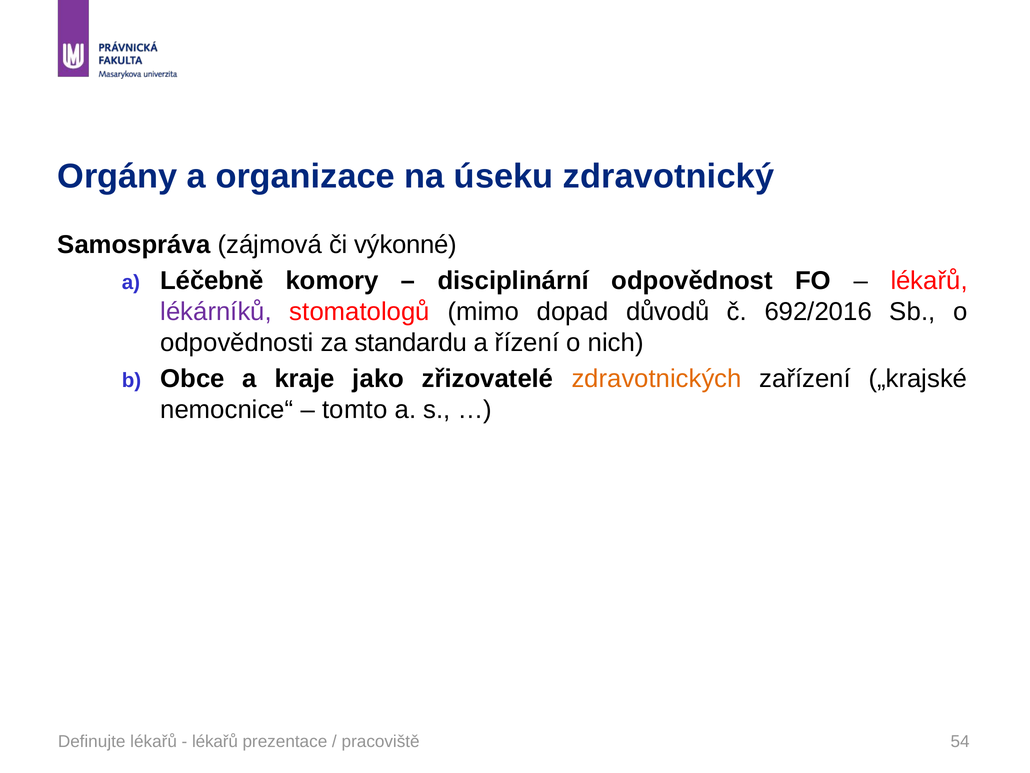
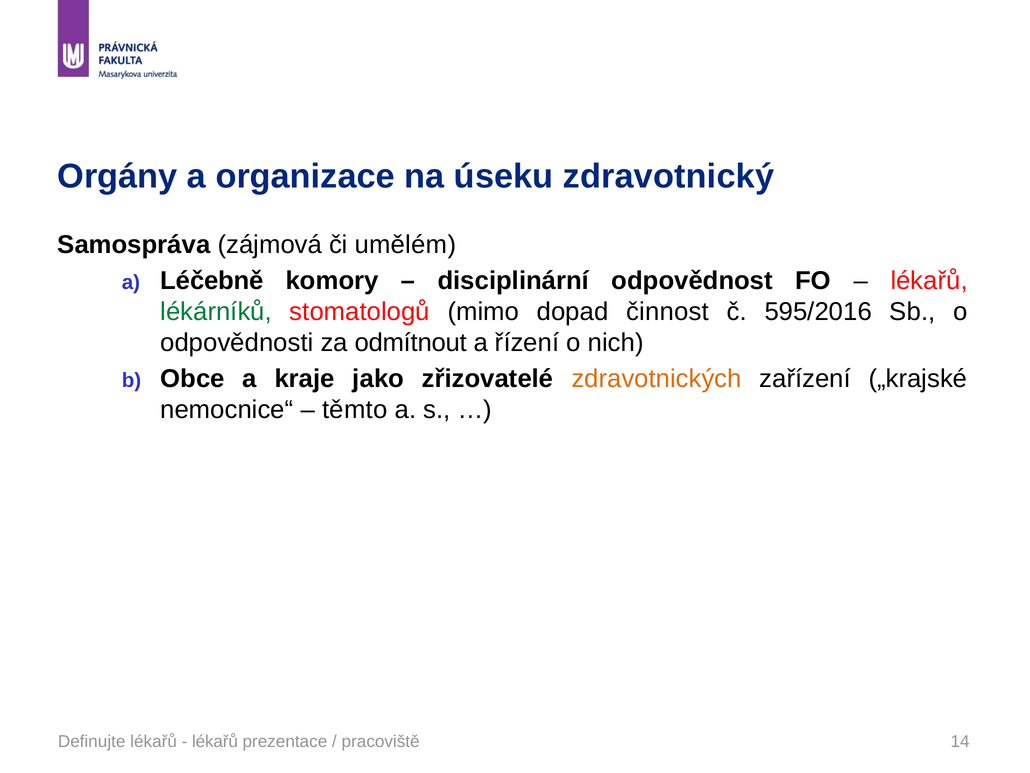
výkonné: výkonné -> umělém (405, 245)
lékárníků colour: purple -> green (216, 311)
důvodů: důvodů -> činnost (668, 311)
692/2016: 692/2016 -> 595/2016 (818, 311)
standardu: standardu -> odmítnout (411, 342)
tomto: tomto -> těmto (355, 409)
54: 54 -> 14 (960, 741)
